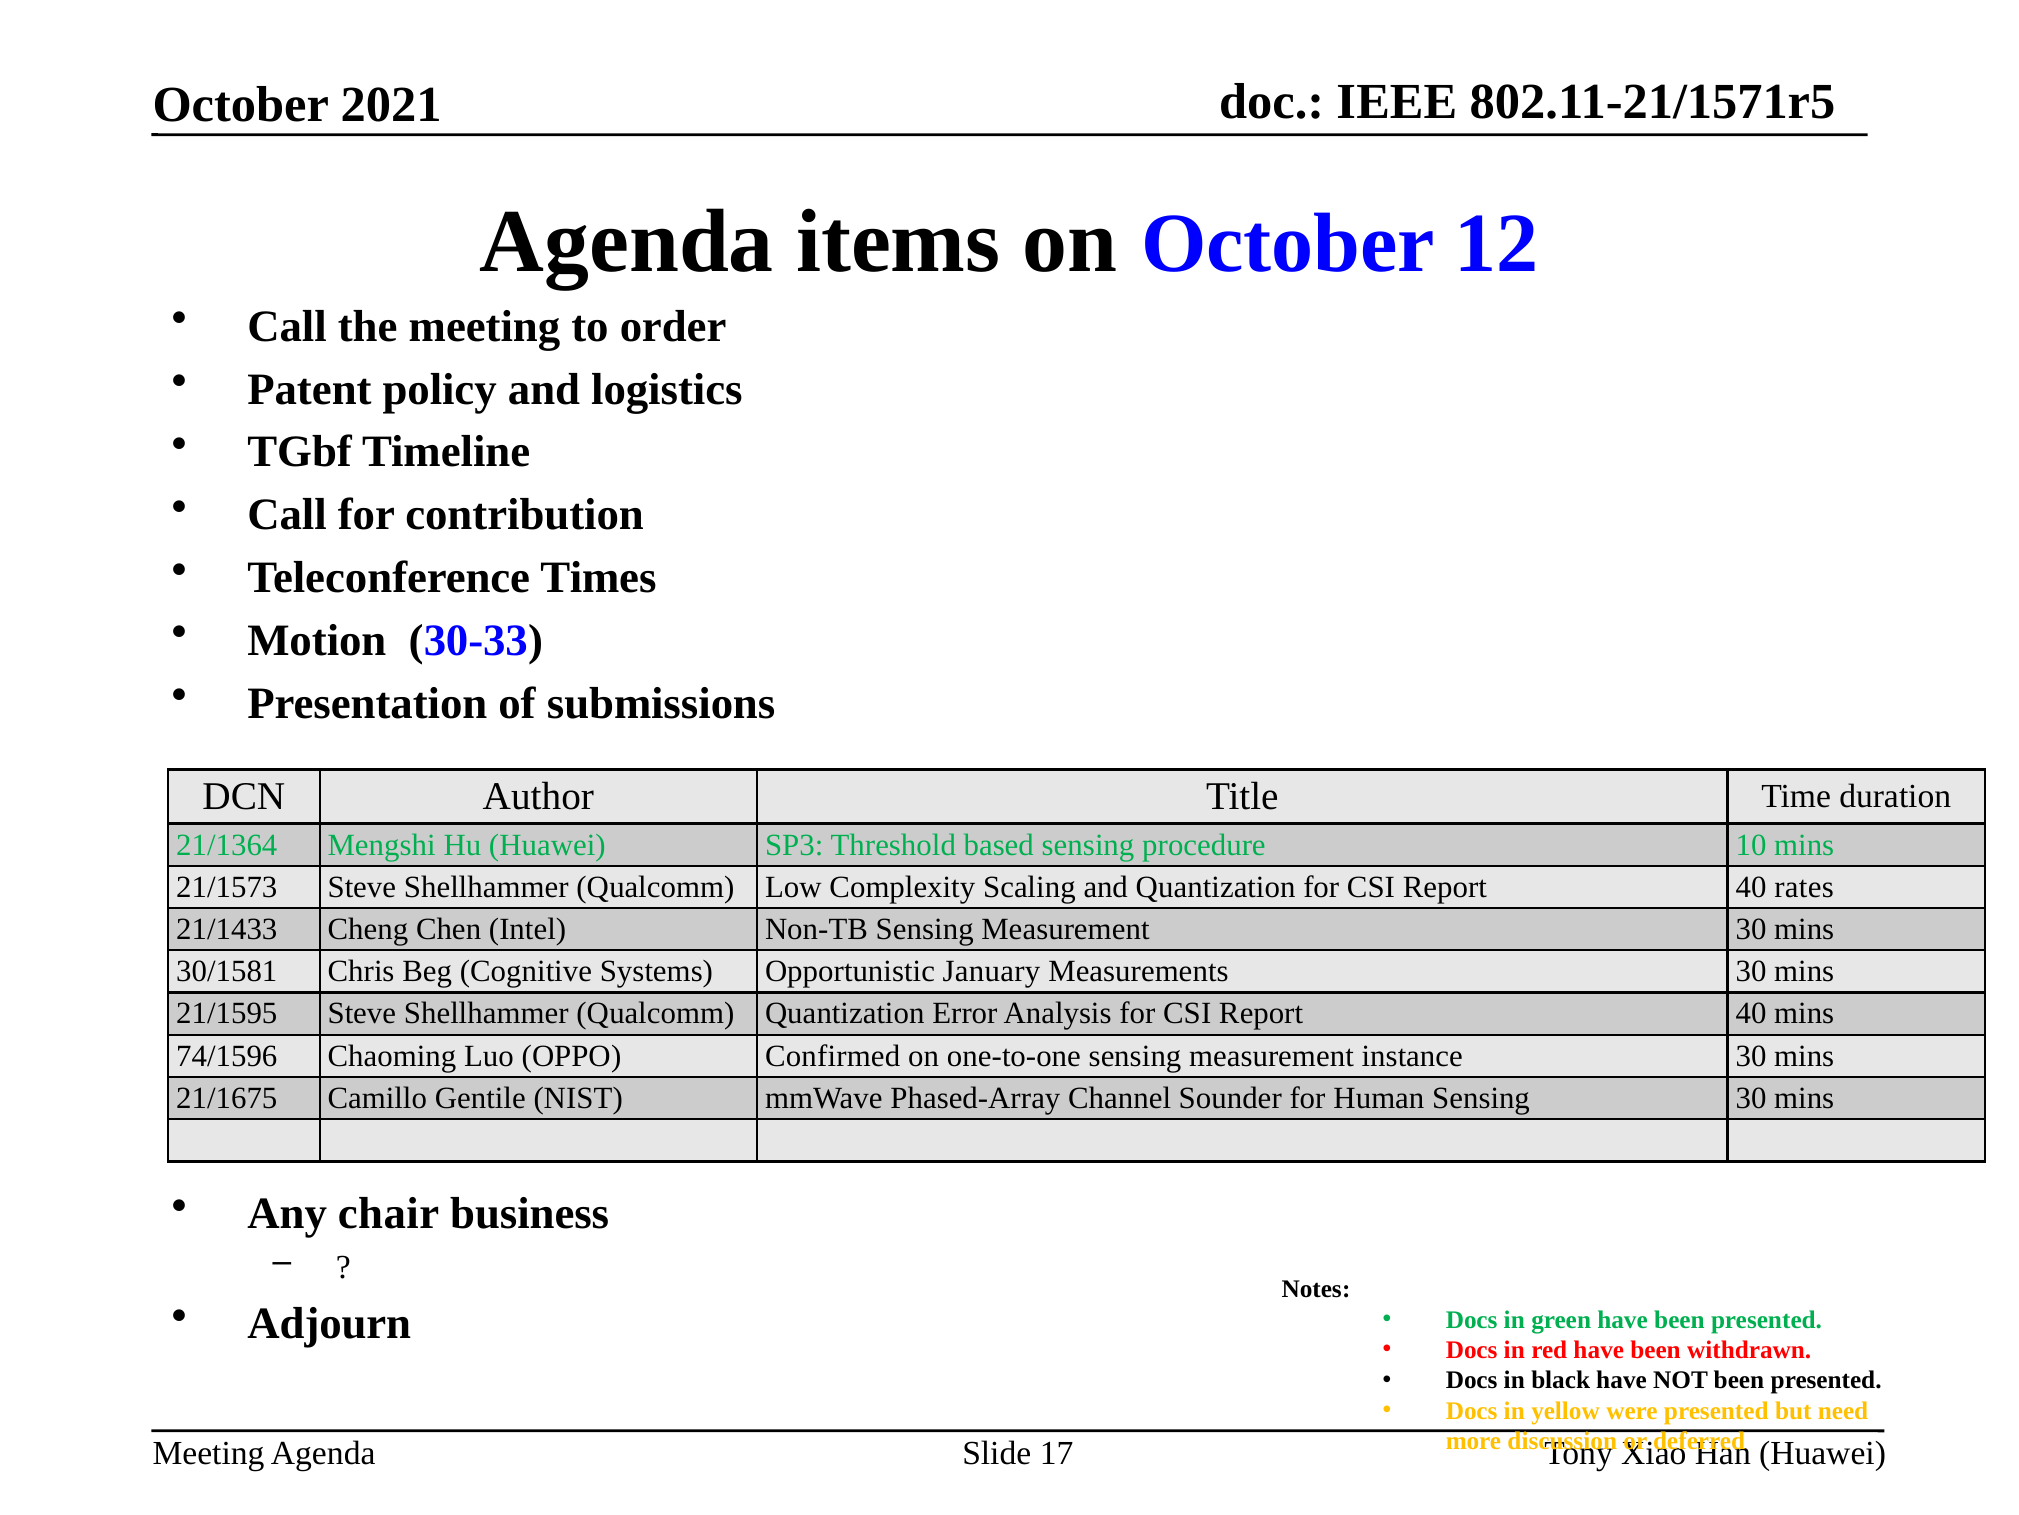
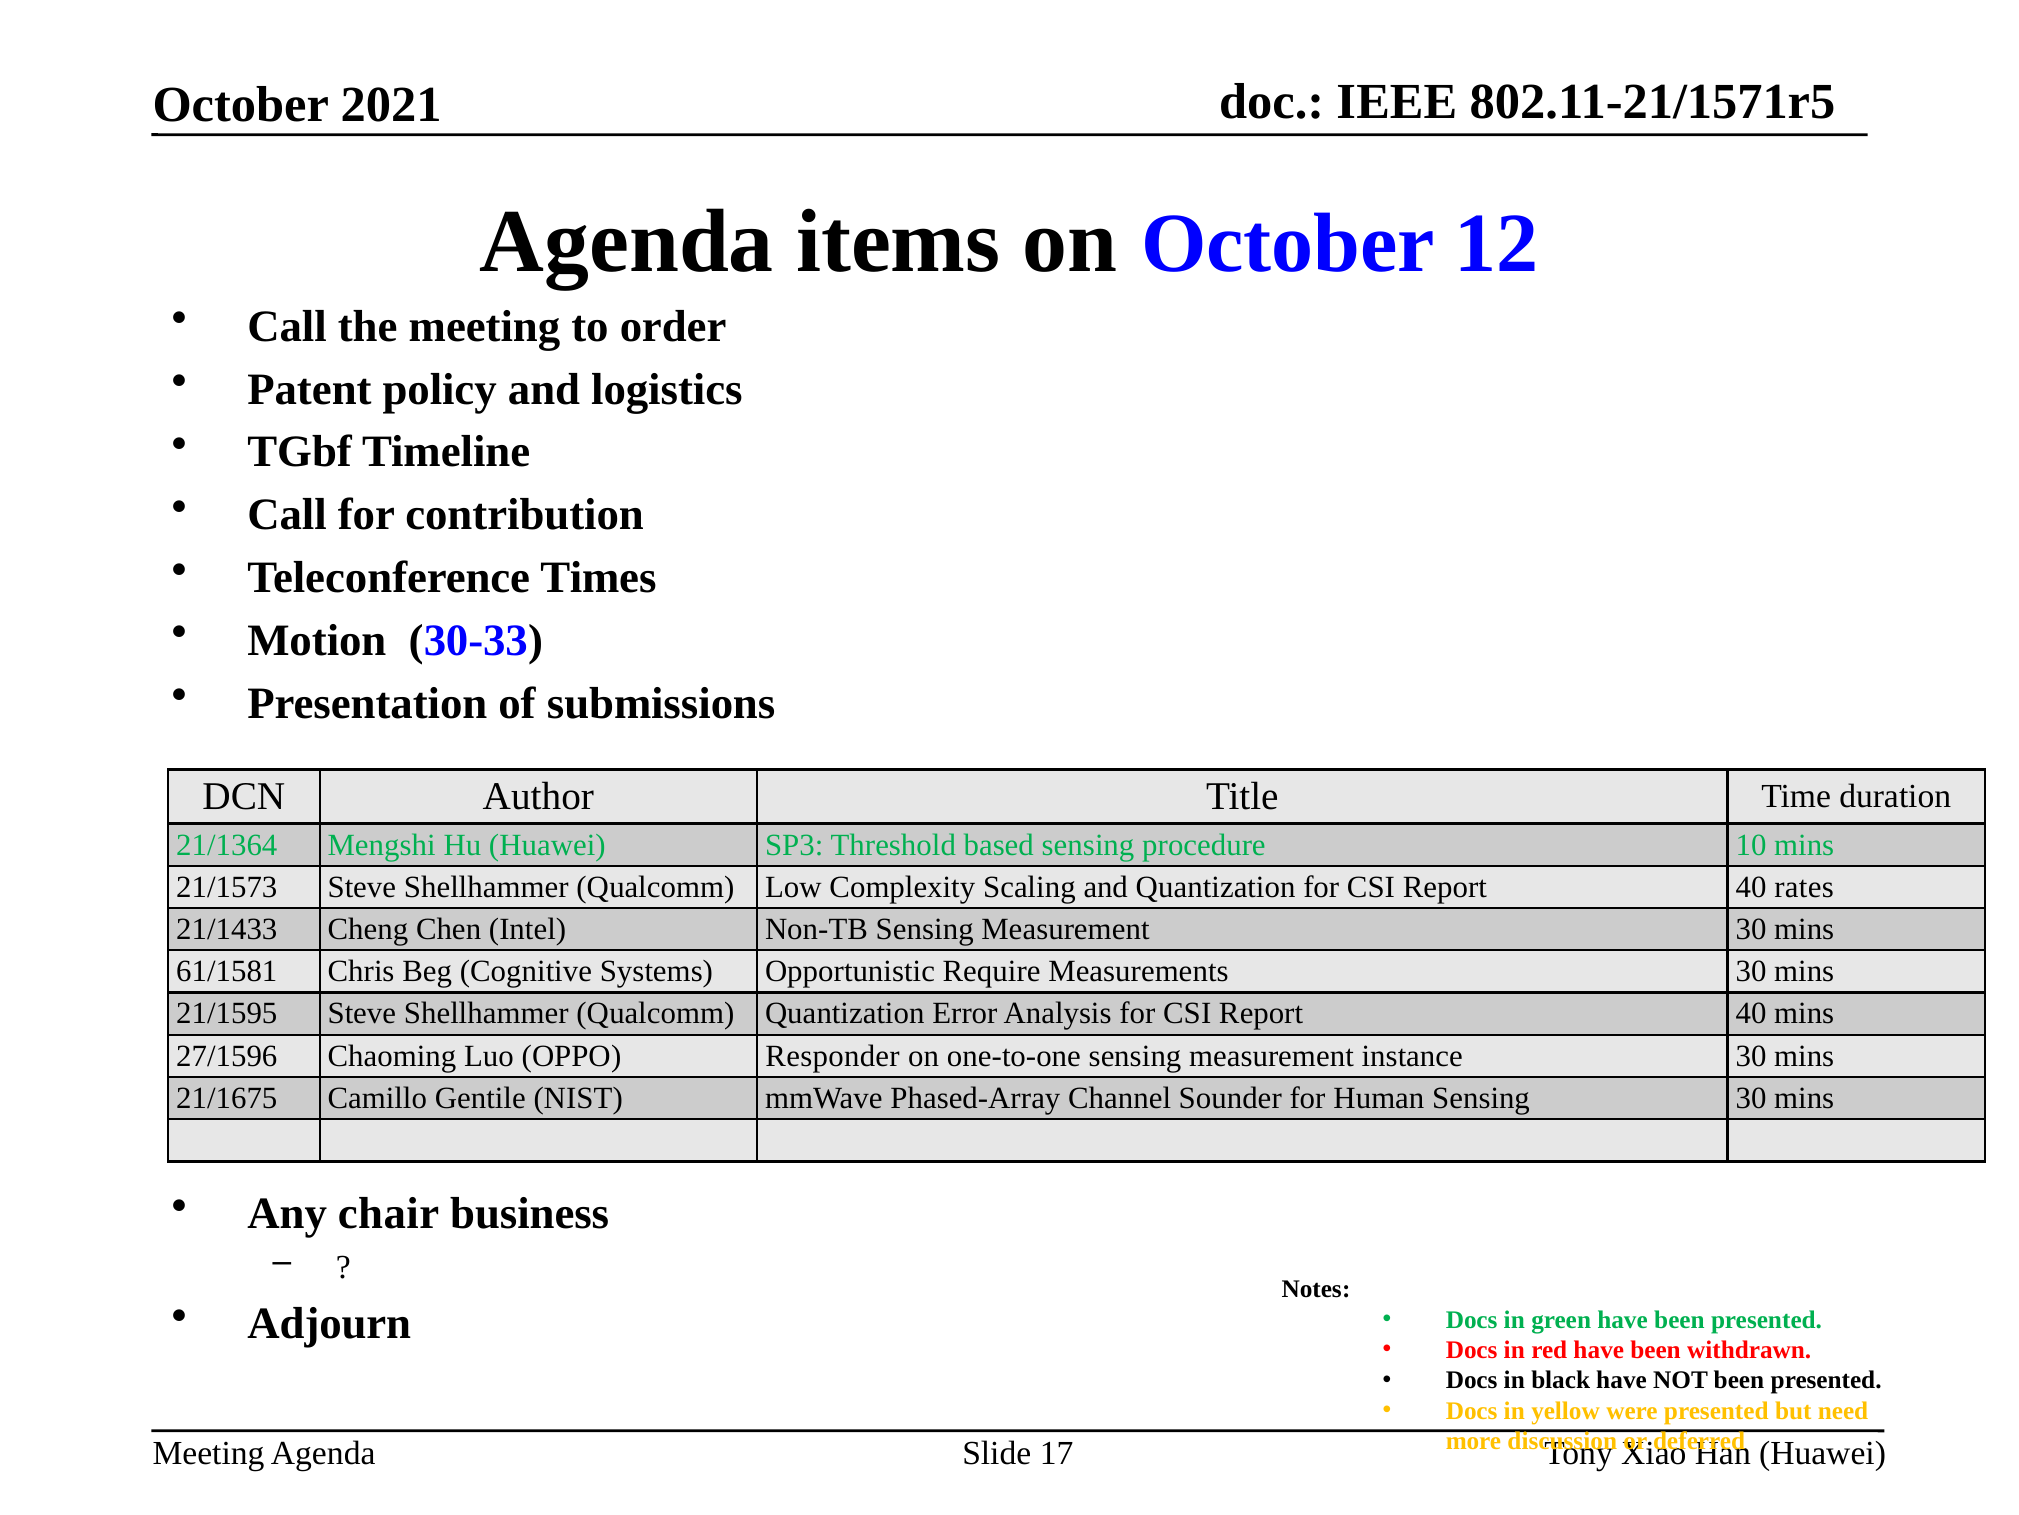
30/1581: 30/1581 -> 61/1581 (227, 971)
January: January -> Require (992, 971)
74/1596: 74/1596 -> 27/1596 (227, 1056)
Confirmed: Confirmed -> Responder (833, 1056)
